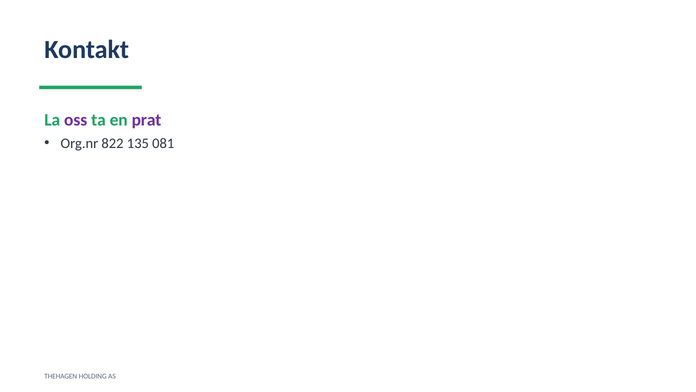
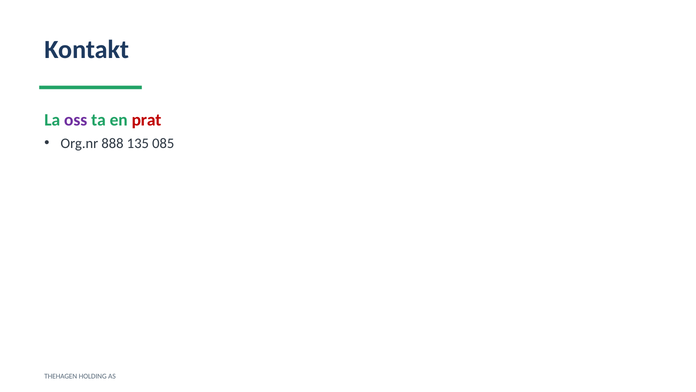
prat colour: purple -> red (147, 120)
822: 822 -> 888 (113, 143)
081: 081 -> 085 (163, 143)
